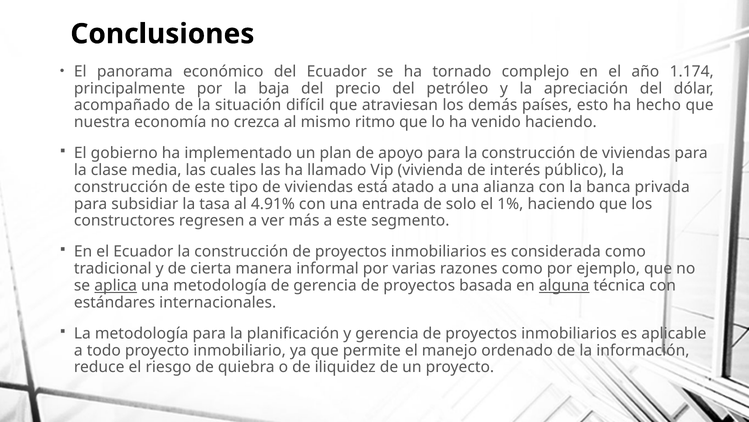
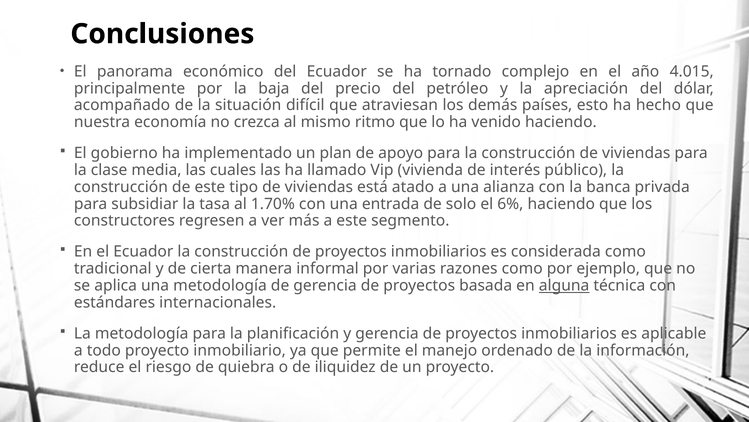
1.174: 1.174 -> 4.015 (692, 71)
4.91%: 4.91% -> 1.70% (273, 204)
1%: 1% -> 6% (510, 204)
aplica underline: present -> none (116, 285)
